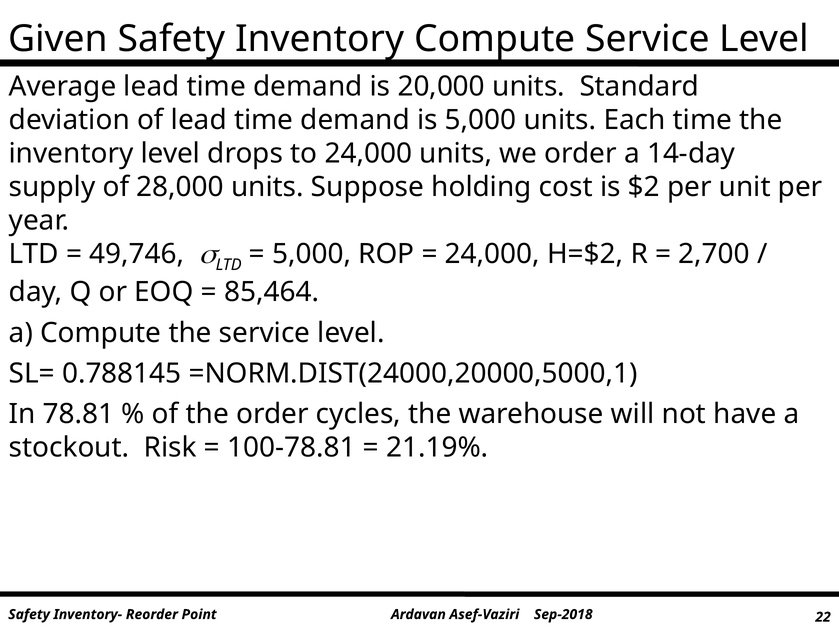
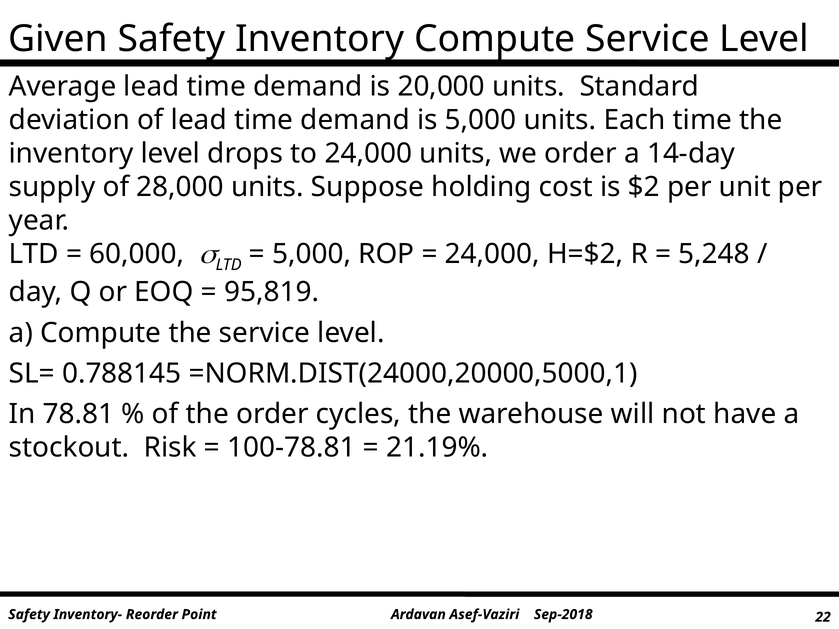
49,746: 49,746 -> 60,000 (137, 254)
2,700: 2,700 -> 5,248 (714, 254)
85,464: 85,464 -> 95,819 (272, 292)
